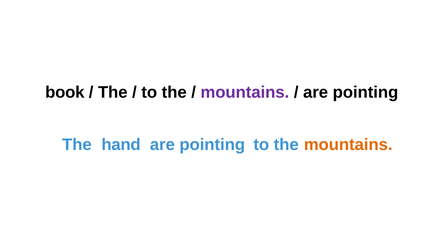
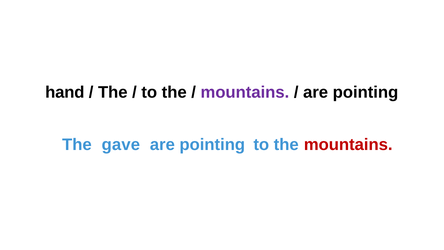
book: book -> hand (65, 92)
hand: hand -> gave (121, 145)
mountains colour: orange -> red (348, 145)
